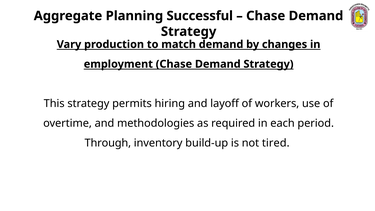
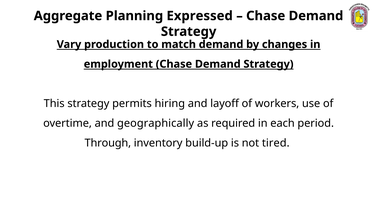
Successful: Successful -> Expressed (200, 16)
methodologies: methodologies -> geographically (156, 123)
